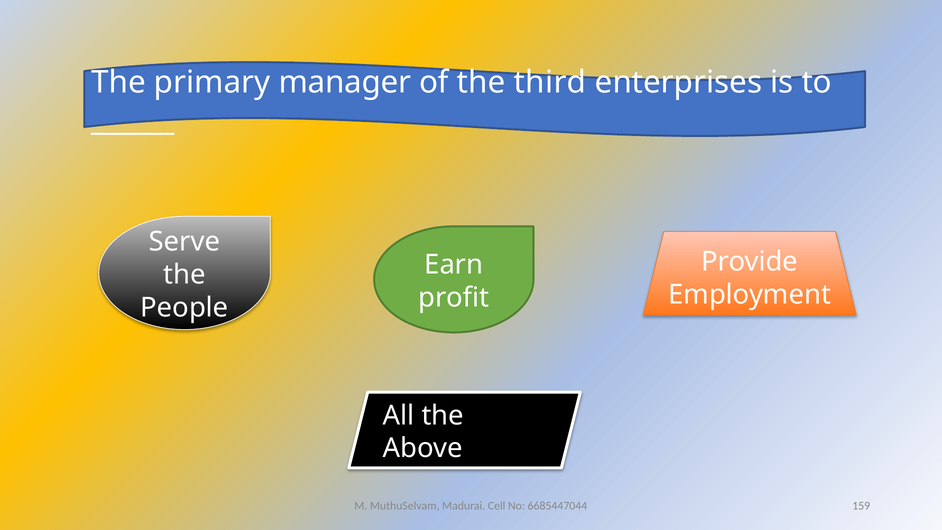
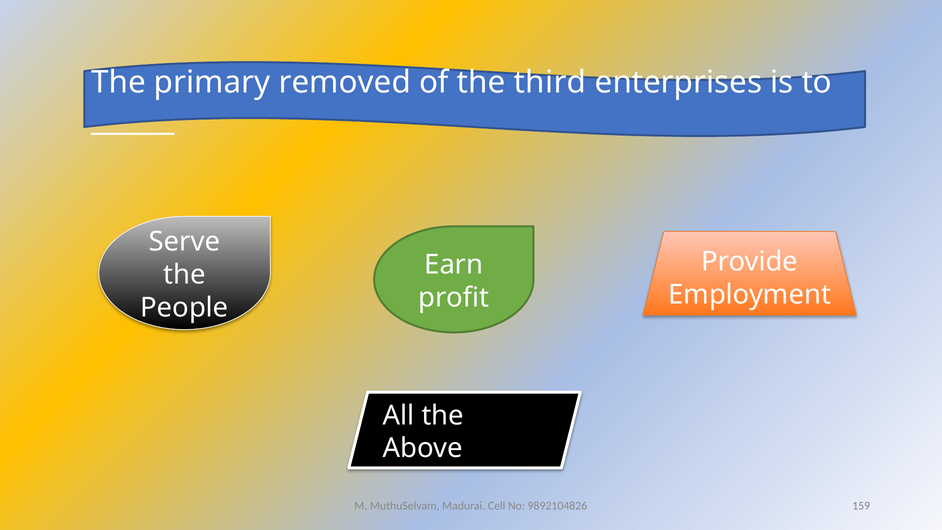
manager: manager -> removed (345, 82)
6685447044: 6685447044 -> 9892104826 (557, 506)
